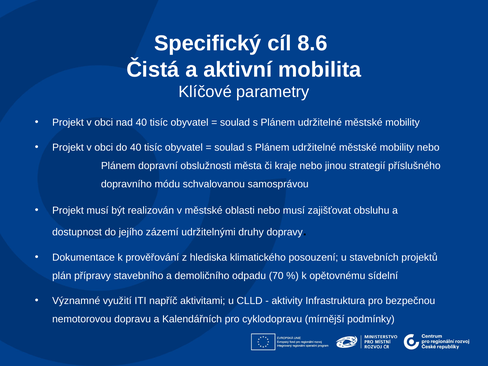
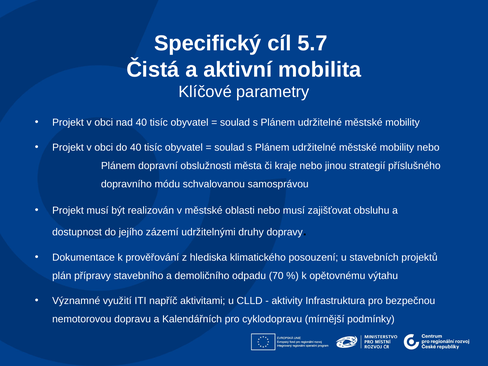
8.6: 8.6 -> 5.7 (313, 44)
sídelní: sídelní -> výtahu (383, 276)
